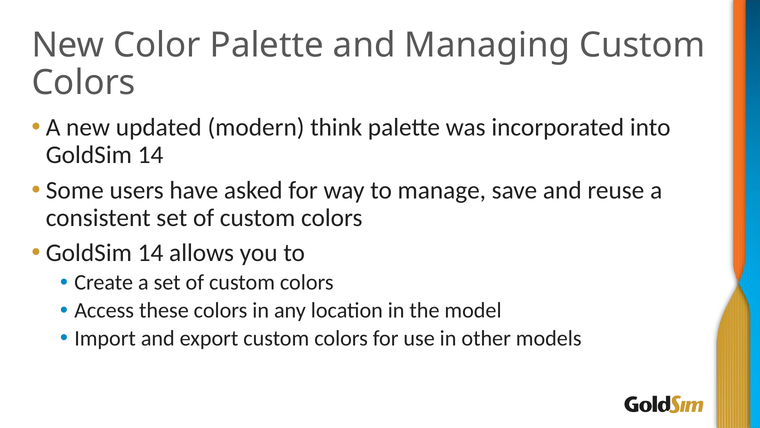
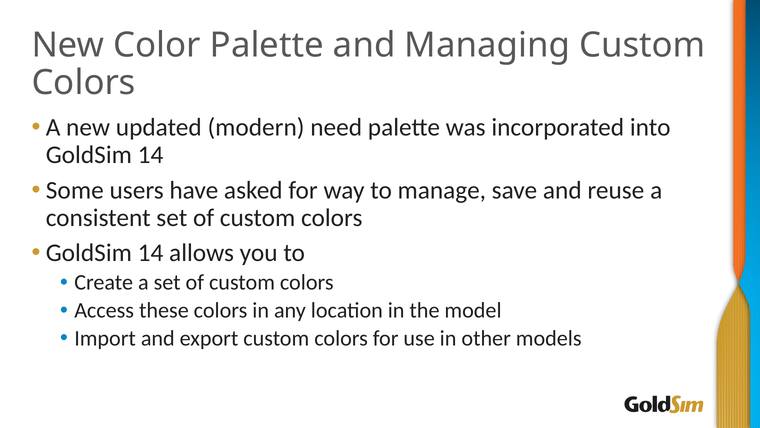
think: think -> need (336, 127)
